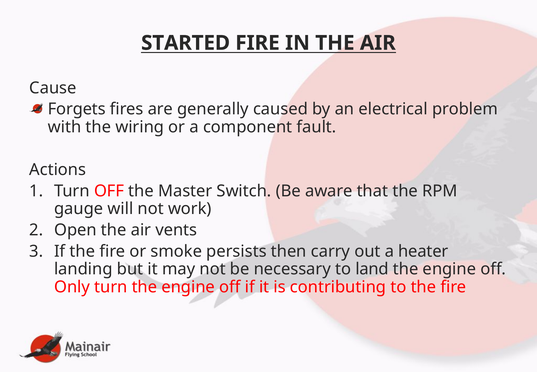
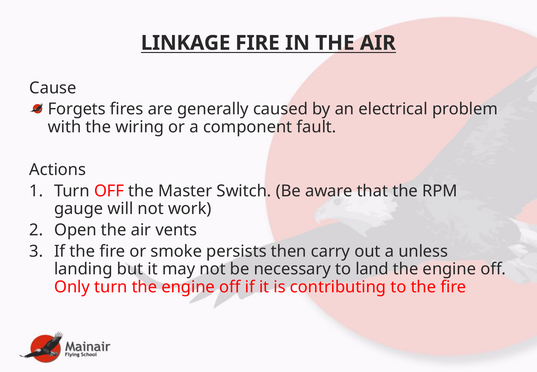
STARTED: STARTED -> LINKAGE (186, 43)
heater: heater -> unless (423, 251)
